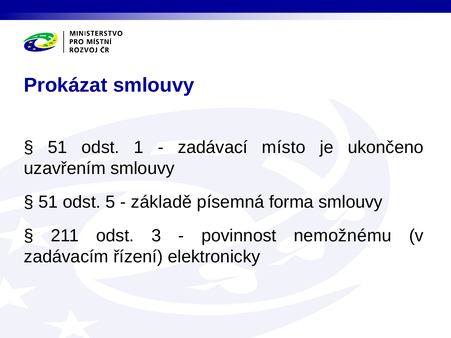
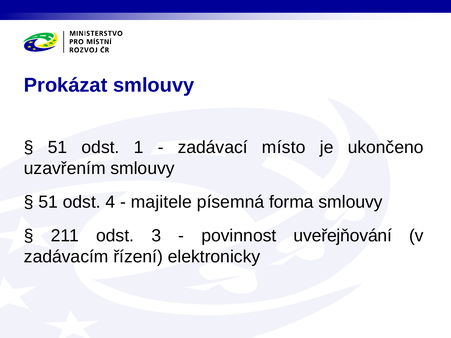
5: 5 -> 4 (110, 202)
základě: základě -> majitele (161, 202)
nemožnému: nemožnému -> uveřejňování (343, 236)
